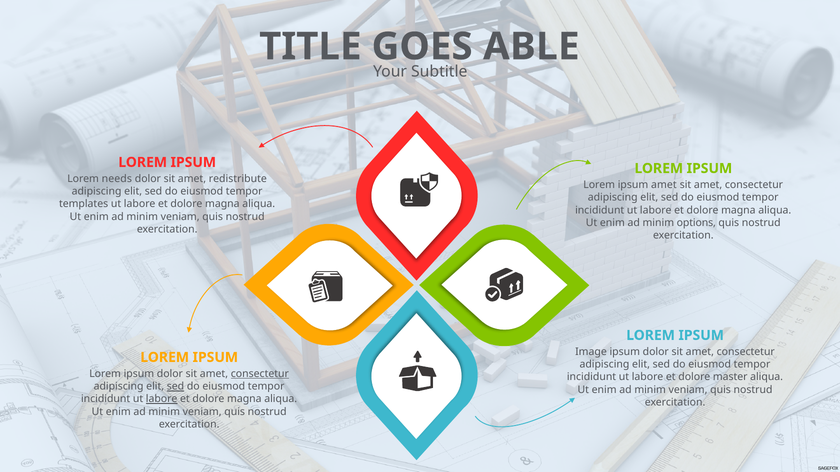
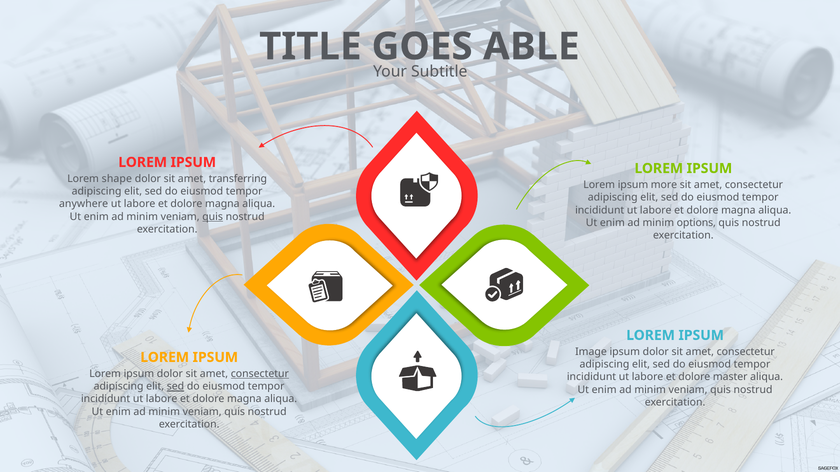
needs: needs -> shape (117, 179)
redistribute: redistribute -> transferring (238, 179)
ipsum amet: amet -> more (664, 185)
templates: templates -> anywhere (84, 204)
quis underline: none -> present (213, 217)
labore underline: present -> none (162, 399)
